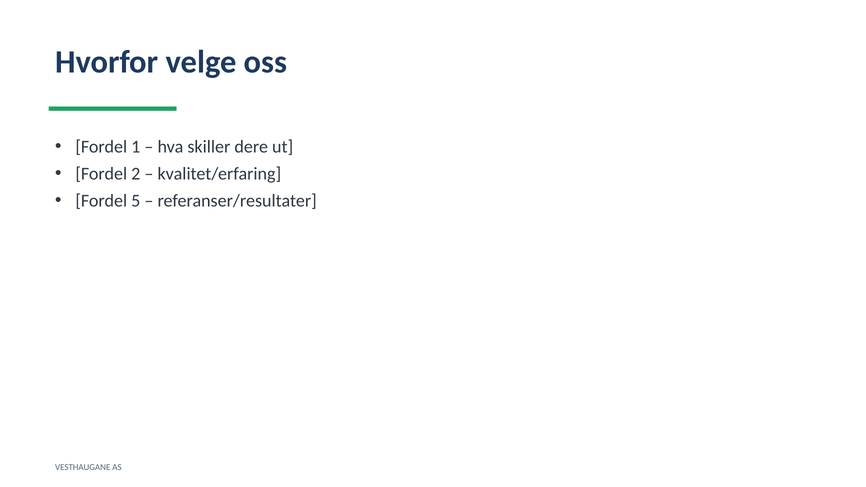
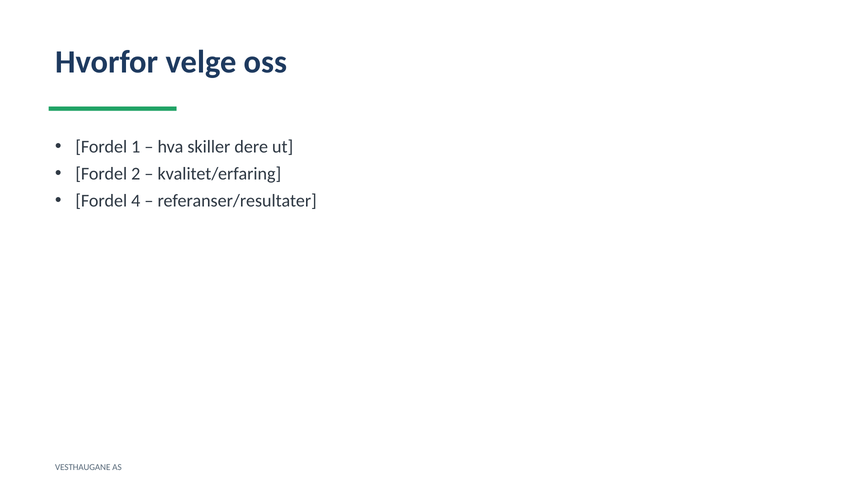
5: 5 -> 4 (136, 201)
